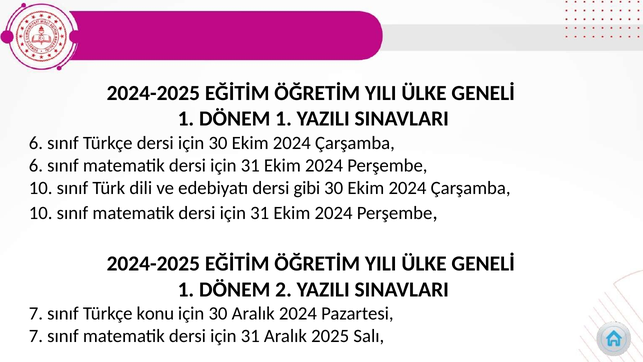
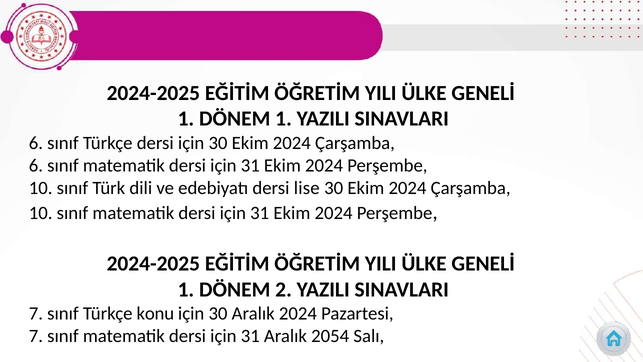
gibi: gibi -> lise (307, 188)
2025: 2025 -> 2054 (330, 336)
